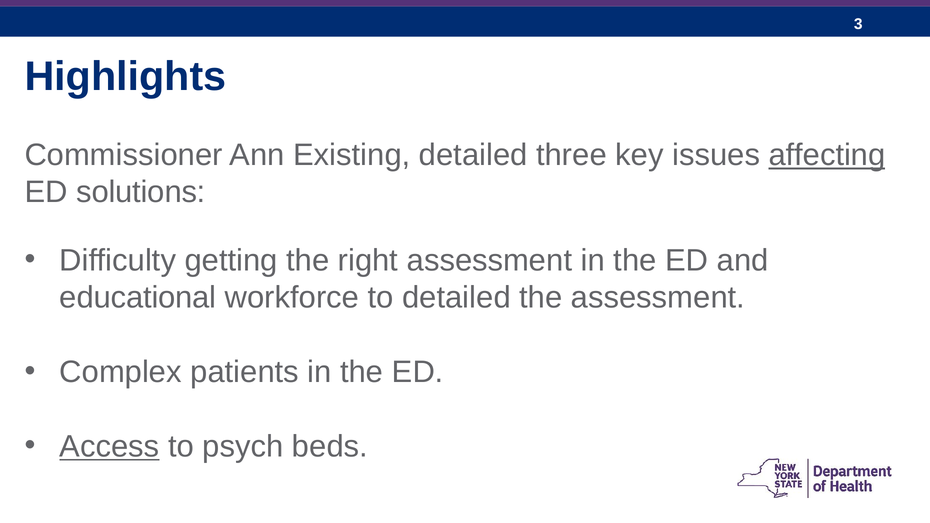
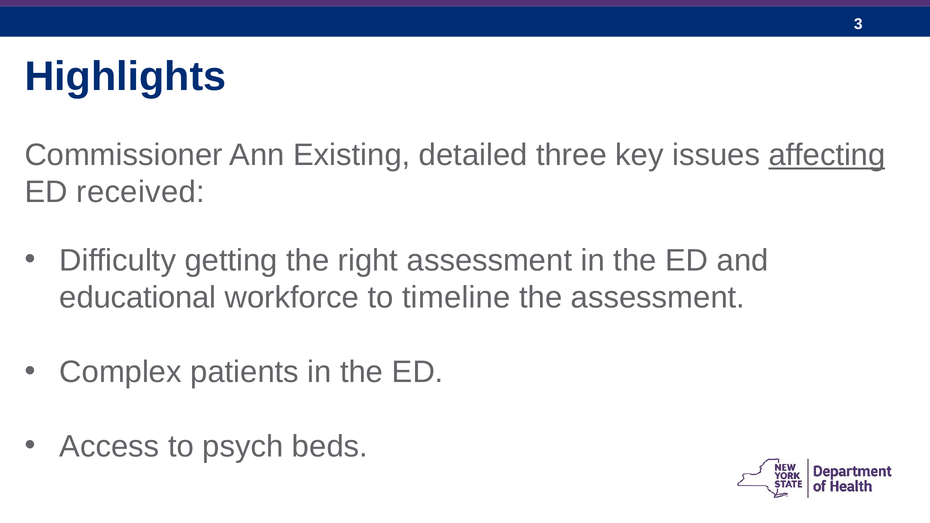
solutions: solutions -> received (141, 192)
to detailed: detailed -> timeline (456, 298)
Access underline: present -> none (109, 447)
